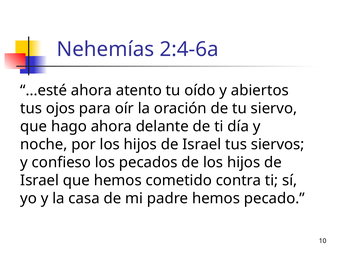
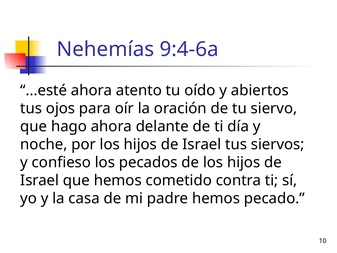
2:4-6a: 2:4-6a -> 9:4-6a (189, 49)
